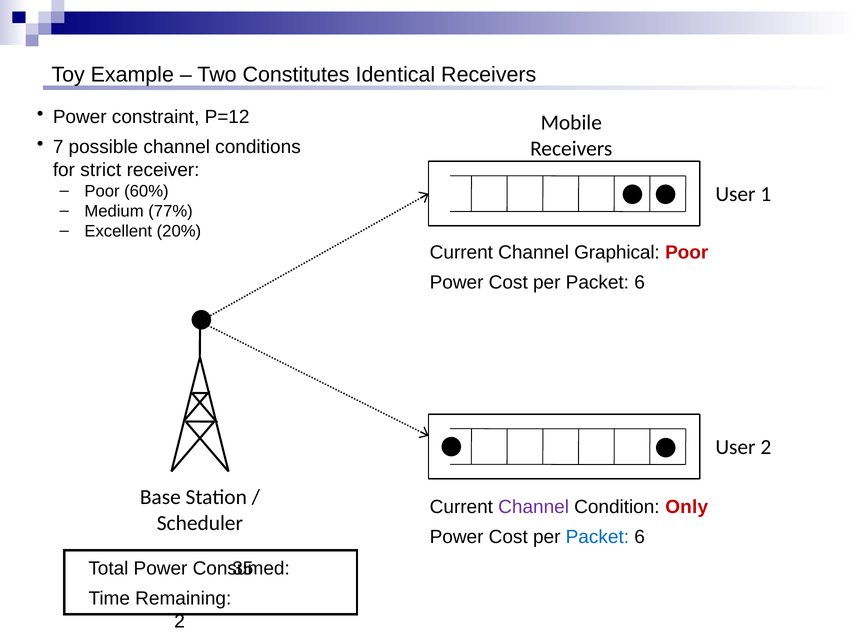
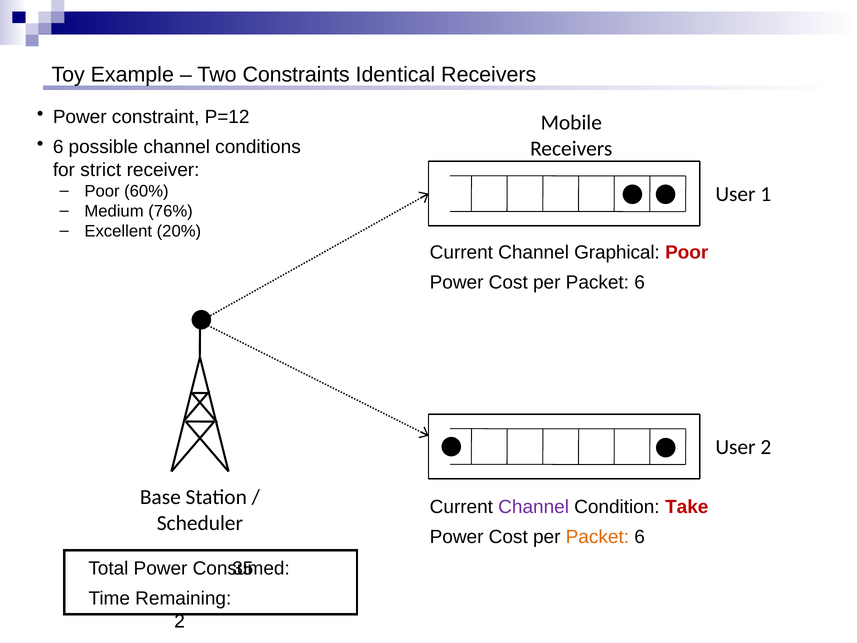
Constitutes: Constitutes -> Constraints (296, 75)
7: 7 -> 6 (58, 147)
77%: 77% -> 76% (171, 211)
Only: Only -> Take (687, 507)
Packet colour: blue -> orange (597, 537)
